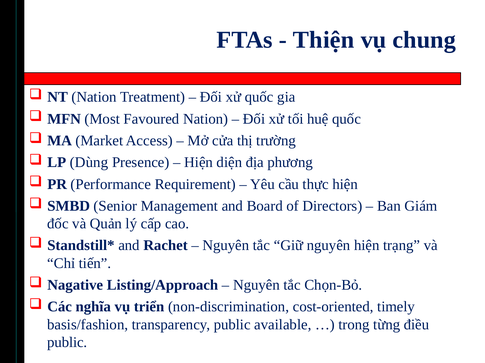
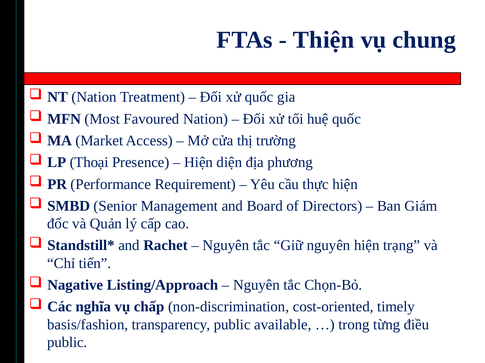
Dùng: Dùng -> Thoại (89, 163)
triển: triển -> chấp (149, 307)
